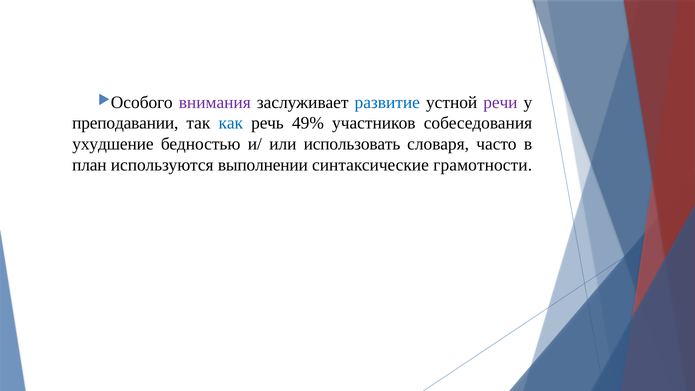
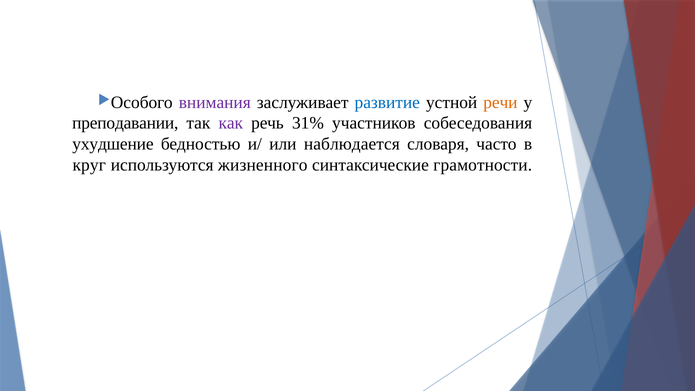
речи colour: purple -> orange (500, 102)
как colour: blue -> purple (231, 123)
49%: 49% -> 31% (308, 123)
использовать: использовать -> наблюдается (352, 144)
план: план -> круг (89, 165)
выполнении: выполнении -> жизненного (263, 165)
